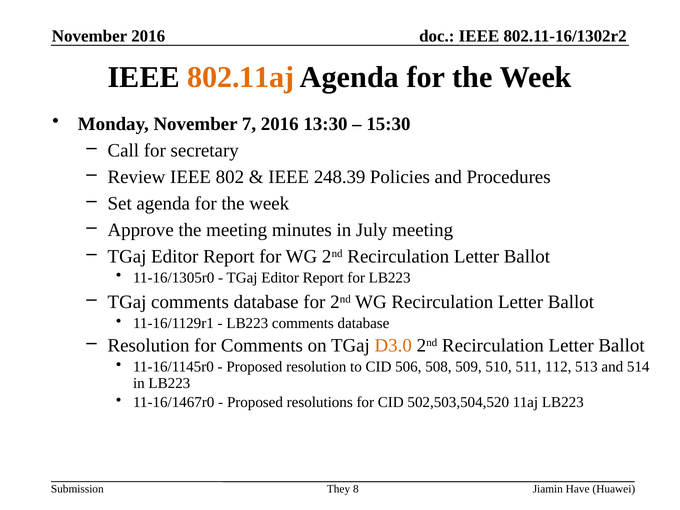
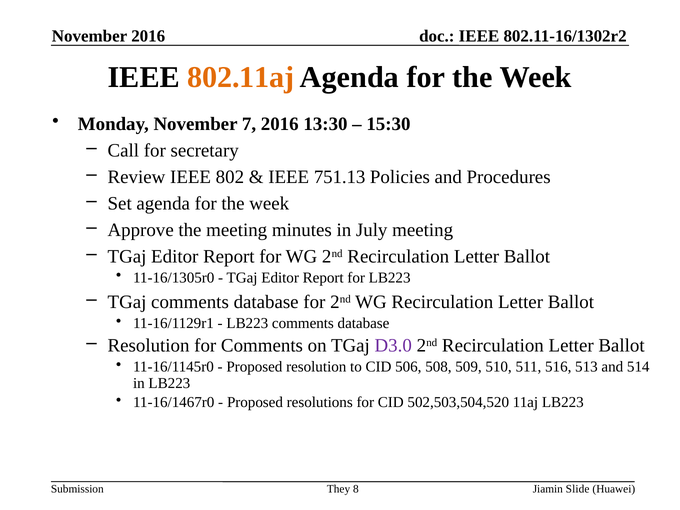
248.39: 248.39 -> 751.13 (340, 177)
D3.0 colour: orange -> purple (393, 345)
112: 112 -> 516 (558, 367)
Have: Have -> Slide (578, 489)
